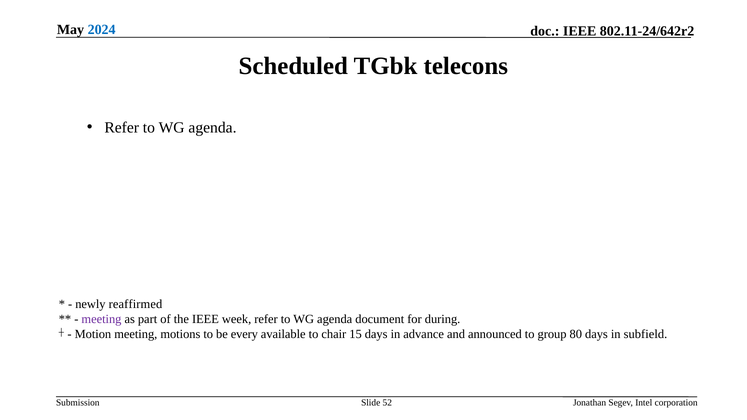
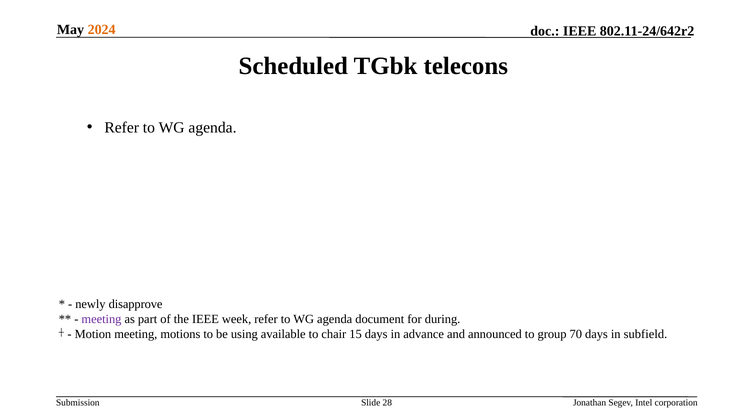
2024 colour: blue -> orange (102, 30)
reaffirmed: reaffirmed -> disapprove (136, 305)
every: every -> using (244, 334)
80: 80 -> 70 (576, 334)
52: 52 -> 28 (387, 403)
